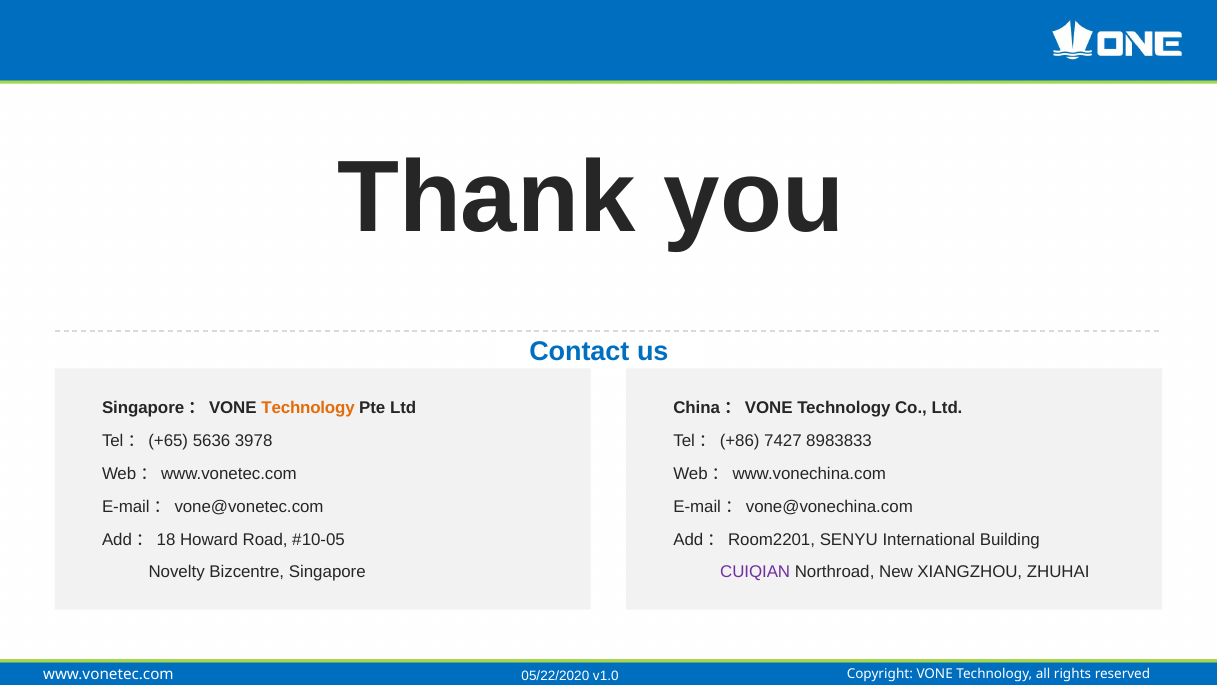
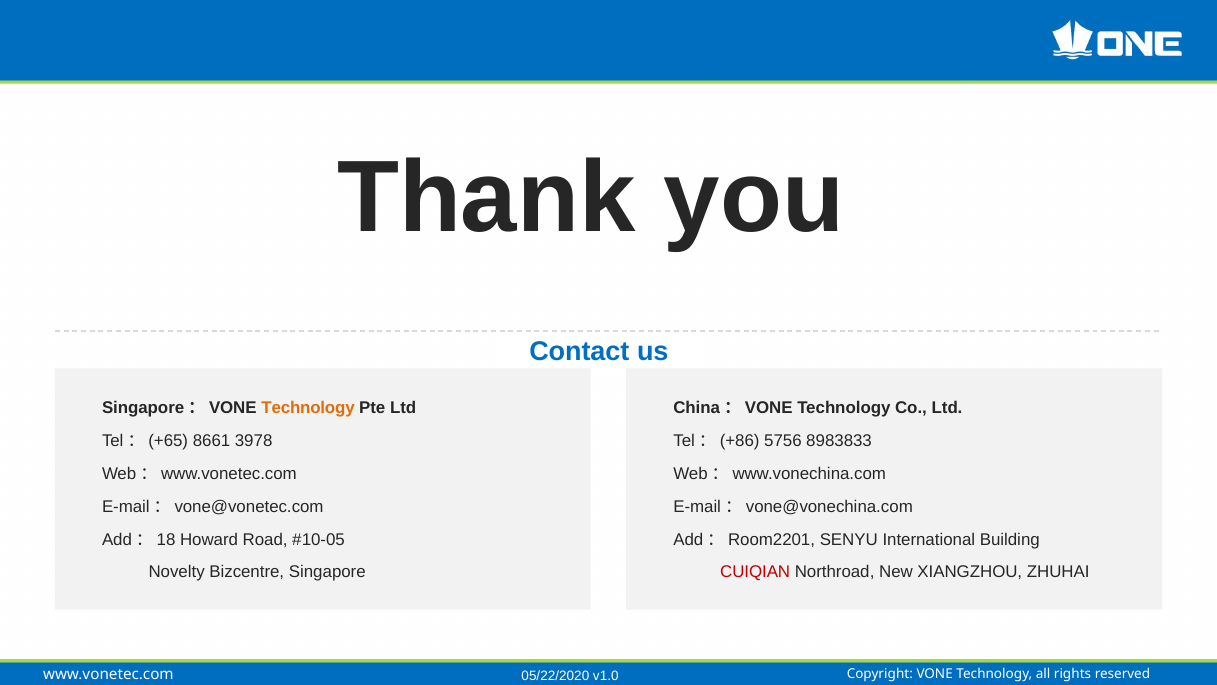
5636: 5636 -> 8661 (212, 441)
7427: 7427 -> 5756 (783, 441)
CUIQIAN colour: purple -> red (755, 572)
